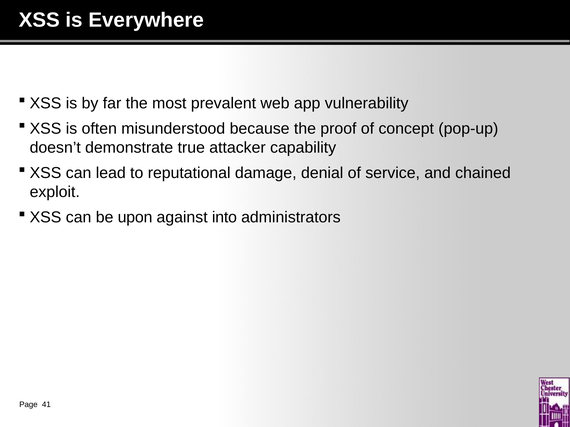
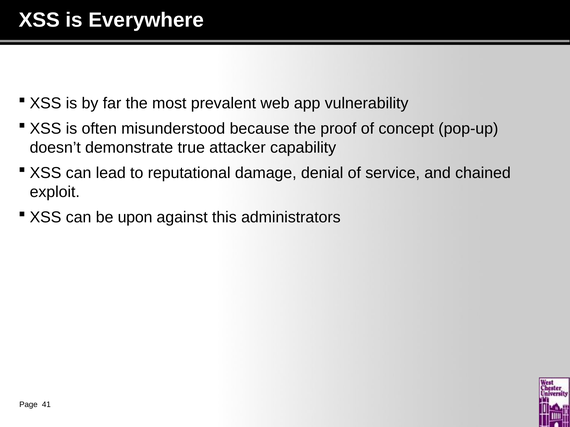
into: into -> this (224, 217)
